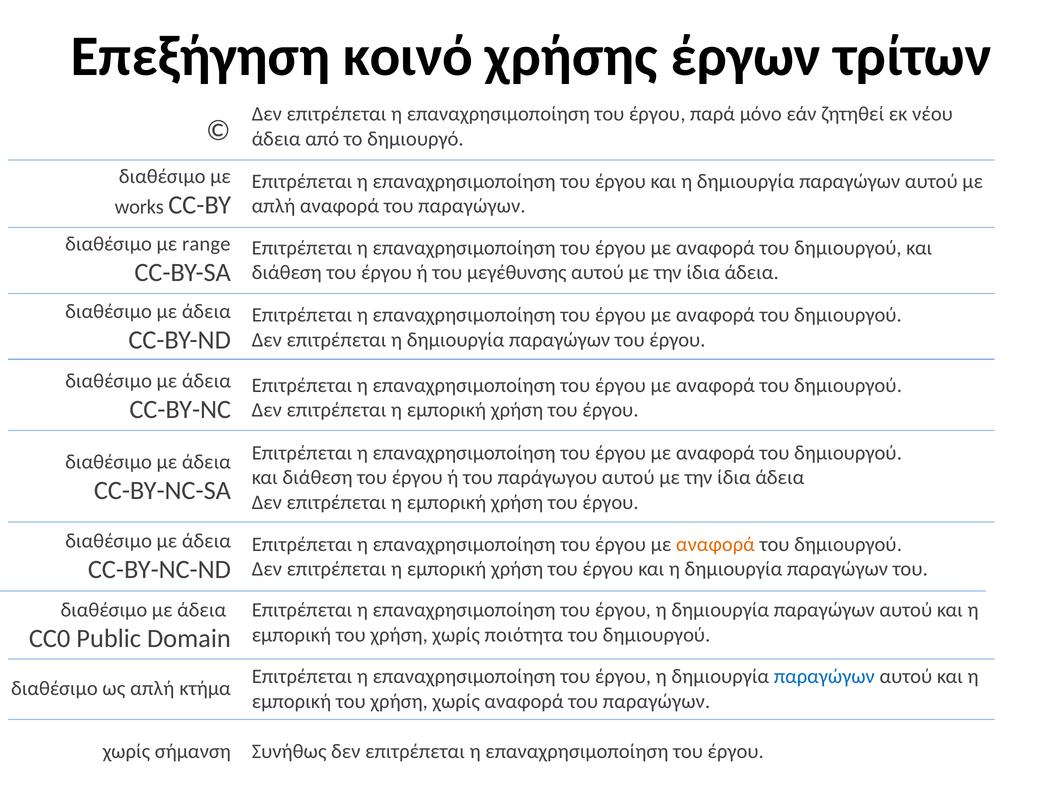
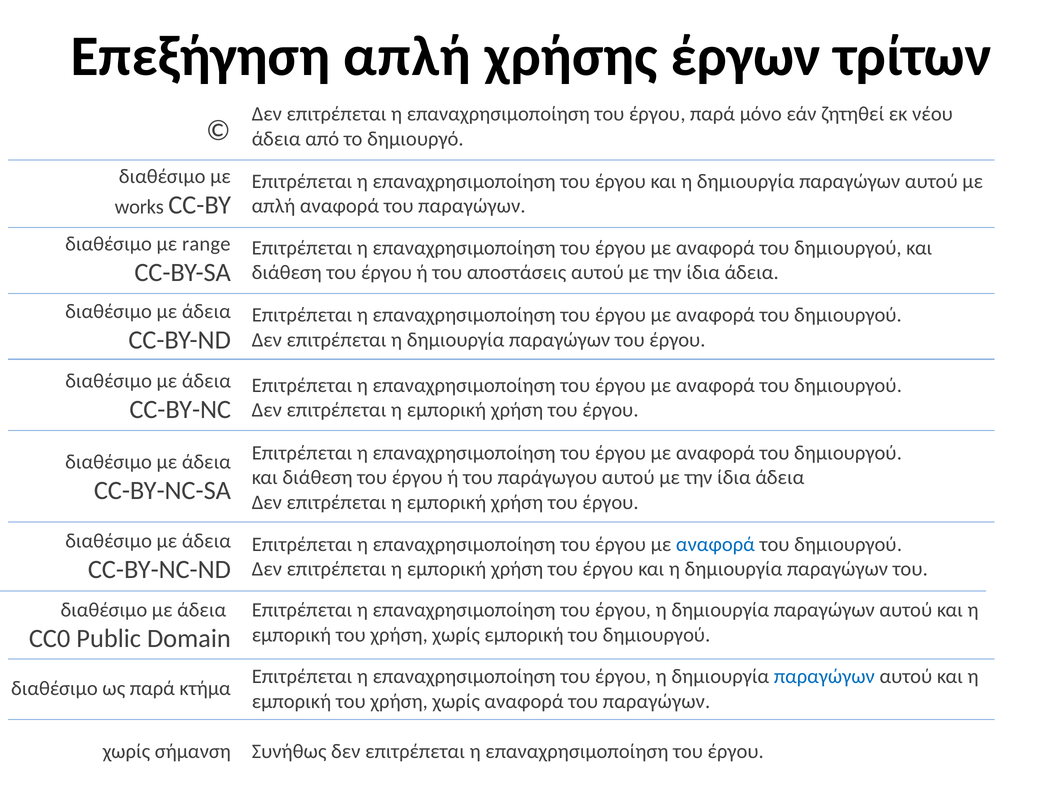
Επεξήγηση κοινό: κοινό -> απλή (407, 57)
μεγέθυνσης: μεγέθυνσης -> αποστάσεις (517, 272)
αναφορά colour: orange -> blue (715, 544)
χωρίς ποιότητα: ποιότητα -> εμπορική (524, 635)
ως απλή: απλή -> παρά (152, 688)
